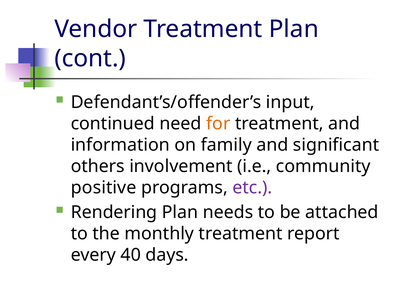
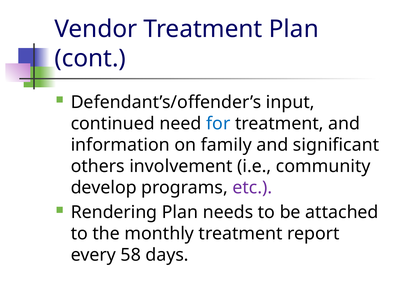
for colour: orange -> blue (218, 124)
positive: positive -> develop (104, 188)
40: 40 -> 58 (131, 255)
